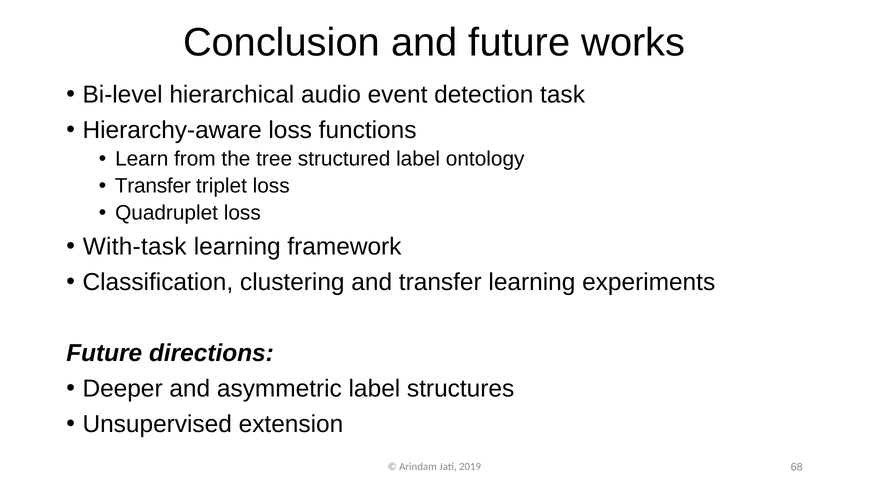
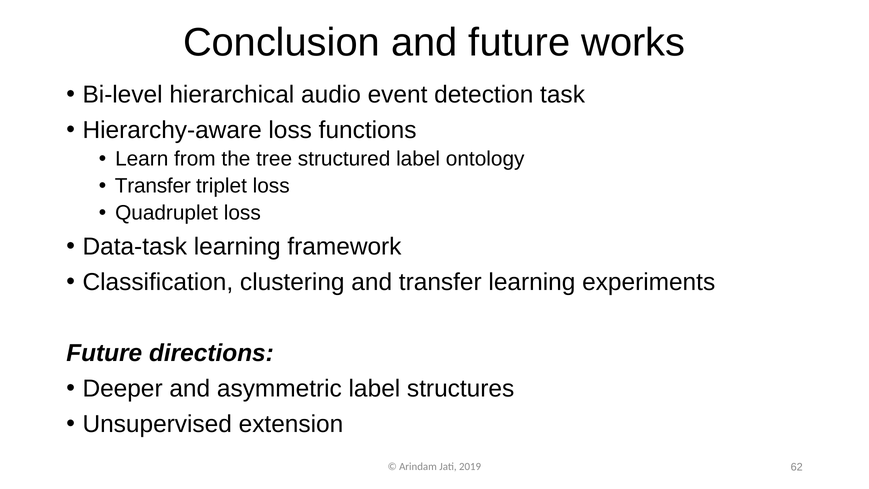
With-task: With-task -> Data-task (135, 246)
68: 68 -> 62 (797, 467)
